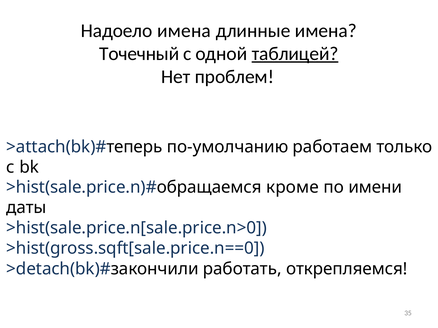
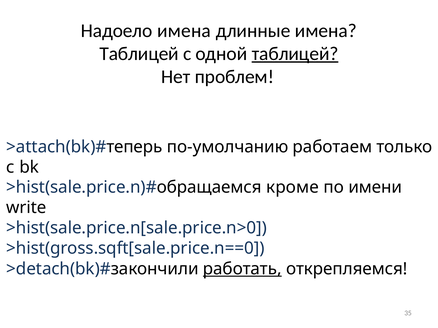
Точечный: Точечный -> Таблицей (139, 54)
даты: даты -> write (26, 208)
работать underline: none -> present (242, 269)
